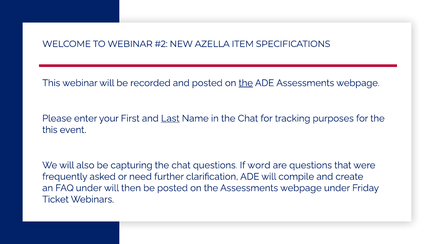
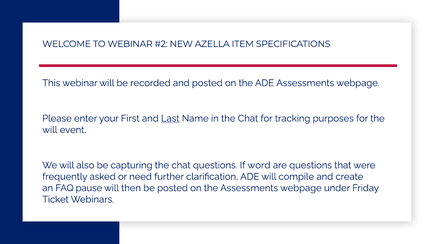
the underline: present -> none (246, 83)
this: this -> will (50, 130)
FAQ under: under -> pause (89, 188)
